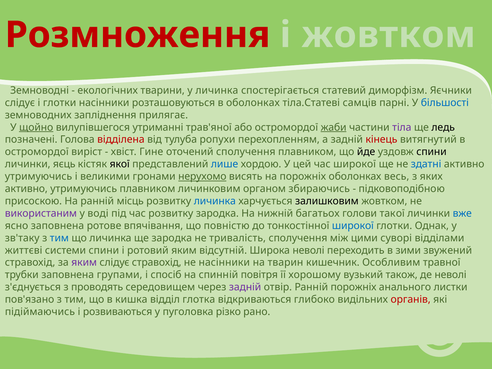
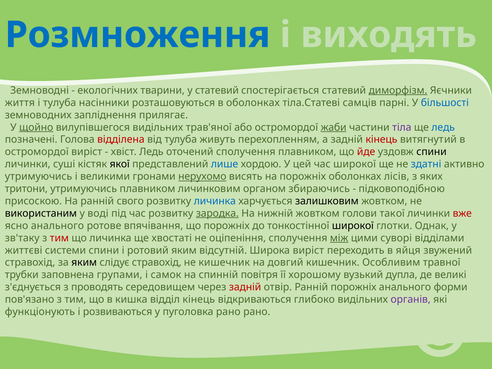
Розмноження colour: red -> blue (138, 35)
і жовтком: жовтком -> виходять (389, 35)
у личинка: личинка -> статевий (217, 90)
диморфізм underline: none -> present (398, 90)
слідує: слідує -> життя (20, 103)
і глотки: глотки -> тулуба (60, 103)
вилупівшегося утриманні: утриманні -> видільних (158, 127)
ледь colour: black -> blue (443, 127)
ропухи: ропухи -> живуть (218, 140)
хвіст Гине: Гине -> Ледь (151, 152)
йде colour: black -> red (366, 152)
яєць: яєць -> суші (64, 164)
весь: весь -> лісів (397, 176)
активно: активно -> тритони (26, 189)
місць: місць -> свого (130, 201)
використаним colour: purple -> black (41, 213)
зародка underline: none -> present (217, 213)
нижній багатьох: багатьох -> жовтком (318, 213)
вже colour: blue -> red (462, 213)
ясно заповнена: заповнена -> анального (57, 226)
що повністю: повністю -> порожніх (227, 226)
широкої colour: blue -> black (353, 226)
тим colour: blue -> red (59, 238)
ще зародка: зародка -> хвостаті (172, 238)
тривалість: тривалість -> оціпеніння (238, 238)
між underline: none -> present (339, 238)
Широка неволі: неволі -> виріст (308, 250)
зими: зими -> яйця (408, 250)
яким colour: purple -> black (84, 263)
не насінники: насінники -> кишечник (224, 263)
тварин: тварин -> довгий (285, 263)
спосіб: спосіб -> самок (166, 275)
також: також -> дупла (402, 275)
де неволі: неволі -> великі (451, 275)
задній colour: purple -> red (245, 287)
листки: листки -> форми (451, 287)
відділ глотка: глотка -> кінець (199, 299)
органів colour: red -> purple (411, 299)
підіймаючись: підіймаючись -> функціонують (40, 312)
пуголовка різко: різко -> рано (228, 312)
